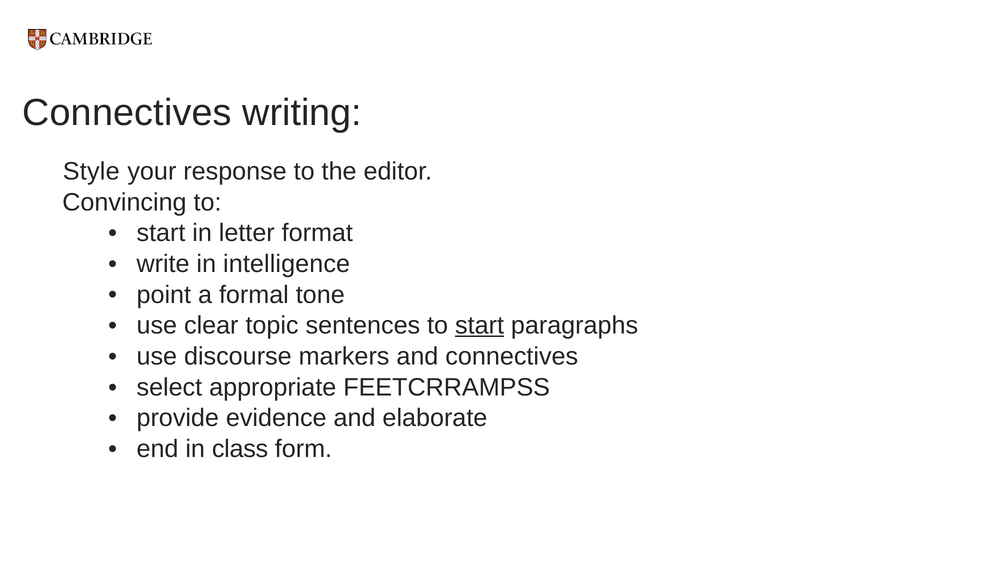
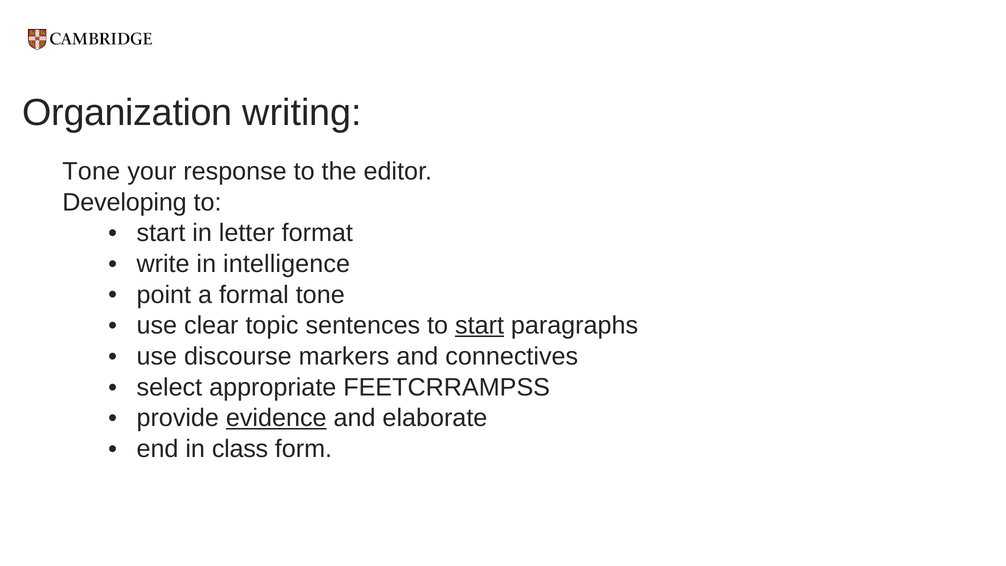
Connectives: Connectives -> Organization (127, 113)
Style: Style -> Tone (91, 171)
Convincing: Convincing -> Developing (125, 202)
evidence underline: none -> present (276, 418)
